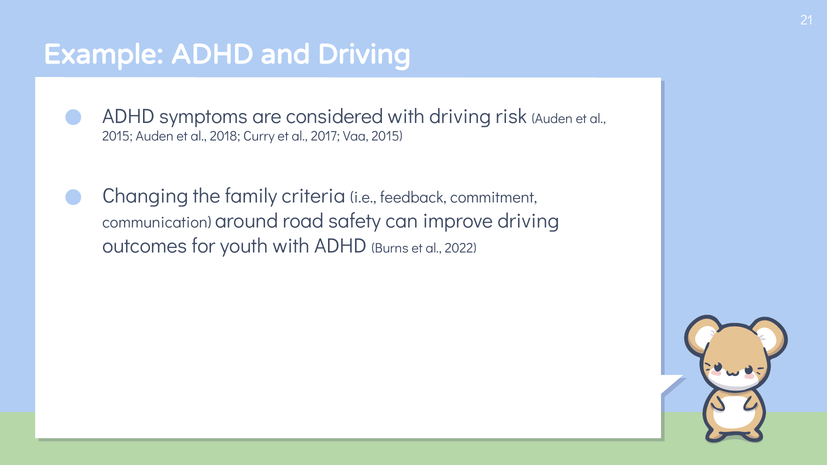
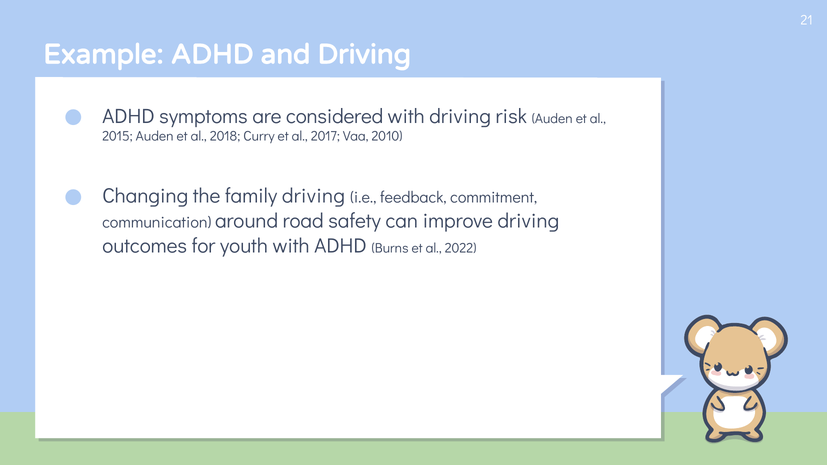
Vaa 2015: 2015 -> 2010 (387, 136)
family criteria: criteria -> driving (313, 196)
